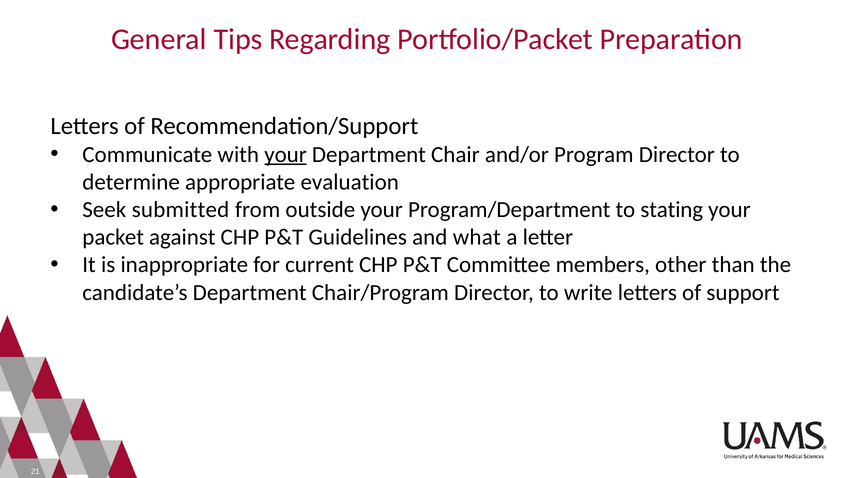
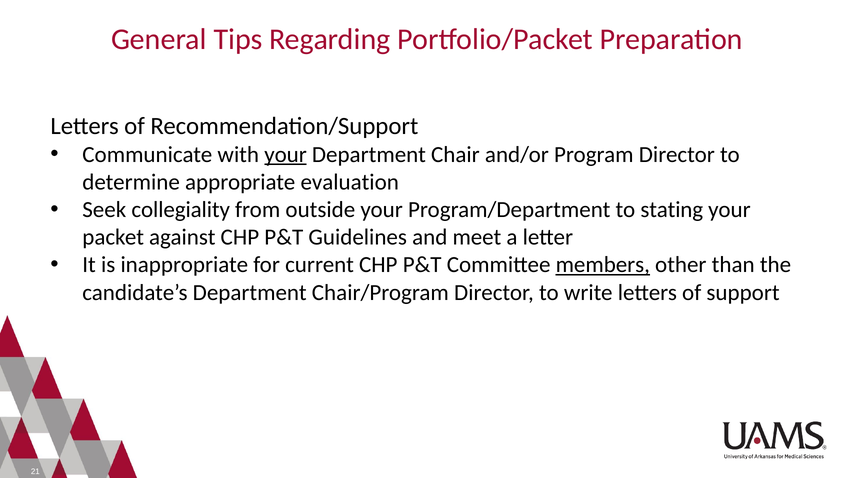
submitted: submitted -> collegiality (181, 210)
what: what -> meet (477, 237)
members underline: none -> present (603, 265)
